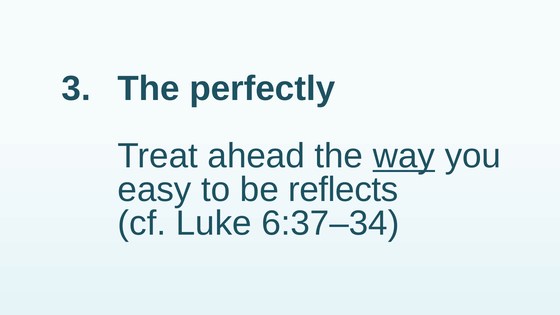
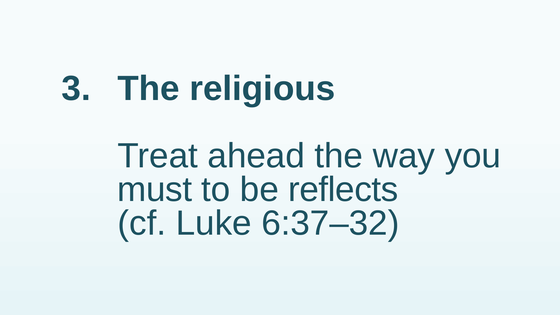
perfectly: perfectly -> religious (262, 89)
way underline: present -> none (404, 156)
easy: easy -> must (155, 190)
6:37–34: 6:37–34 -> 6:37–32 (330, 223)
